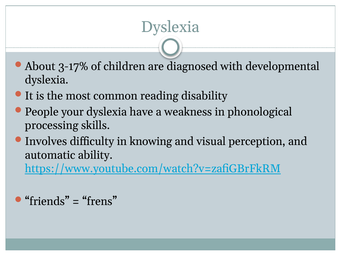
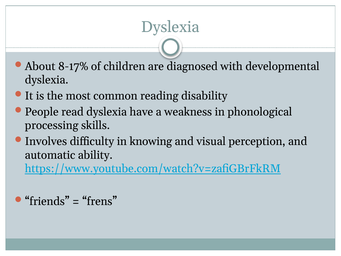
3-17%: 3-17% -> 8-17% (73, 66)
your: your -> read (72, 112)
